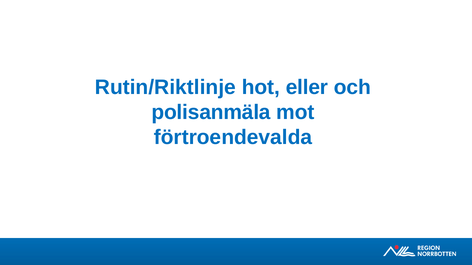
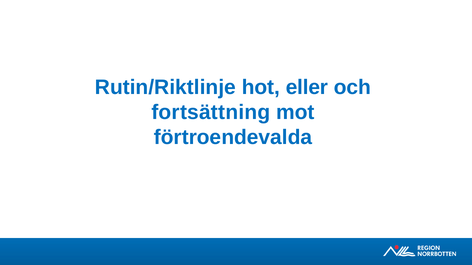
polisanmäla: polisanmäla -> fortsättning (211, 112)
